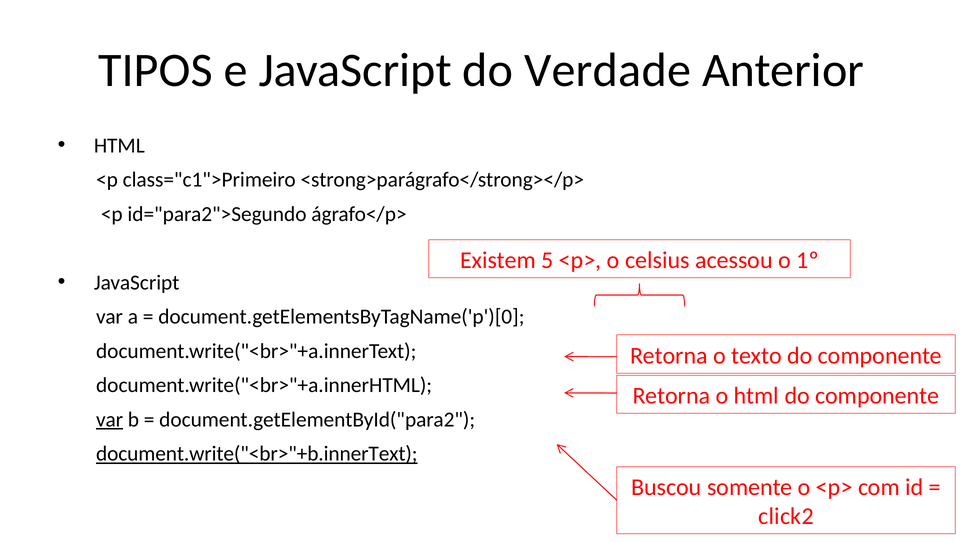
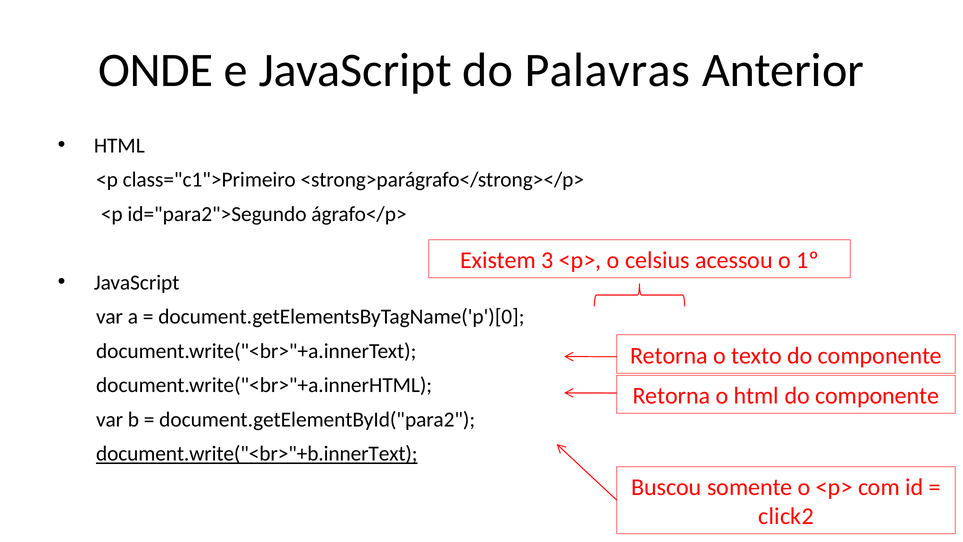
TIPOS: TIPOS -> ONDE (156, 70)
Verdade: Verdade -> Palavras (607, 70)
5: 5 -> 3 (547, 260)
var underline: present -> none (110, 419)
